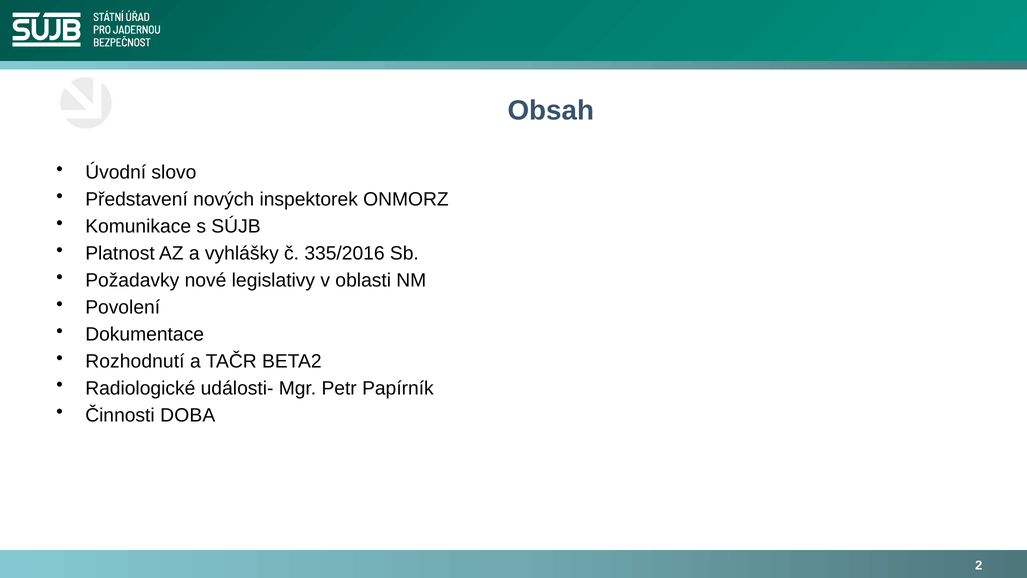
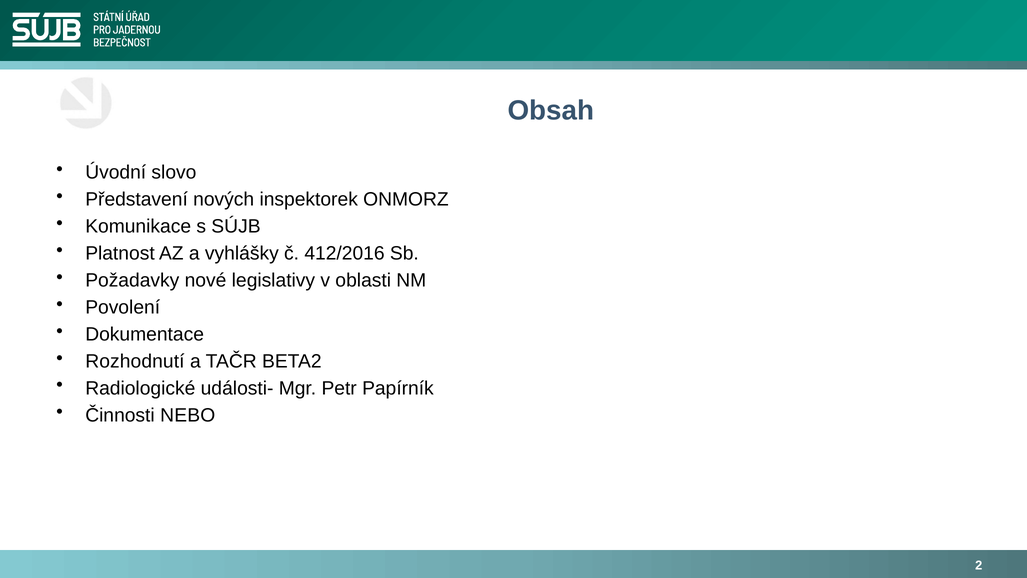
335/2016: 335/2016 -> 412/2016 (345, 253)
DOBA: DOBA -> NEBO (188, 415)
